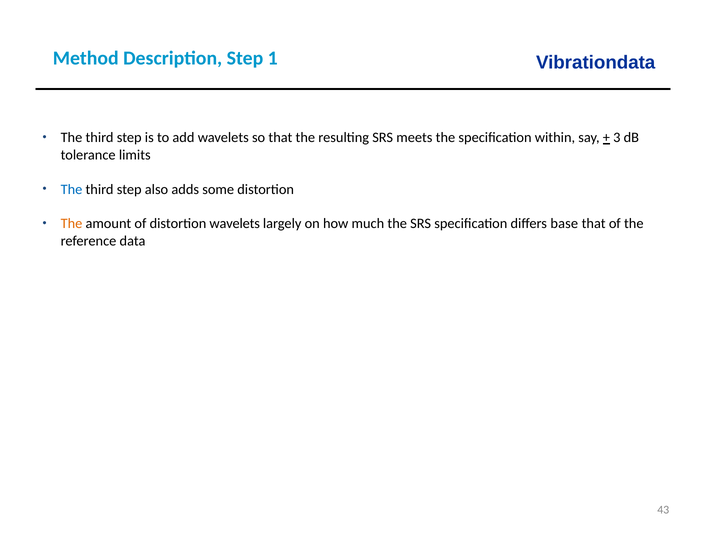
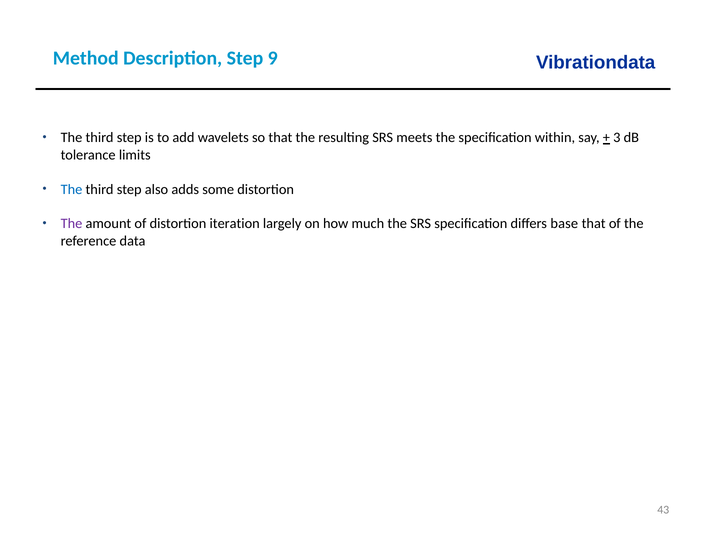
1: 1 -> 9 (273, 58)
The colour: orange -> purple (71, 224)
distortion wavelets: wavelets -> iteration (235, 224)
